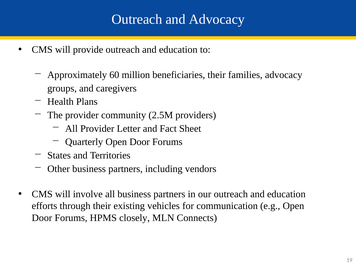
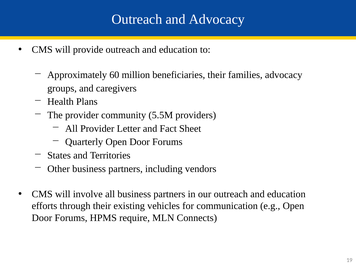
2.5M: 2.5M -> 5.5M (161, 115)
closely: closely -> require (135, 218)
